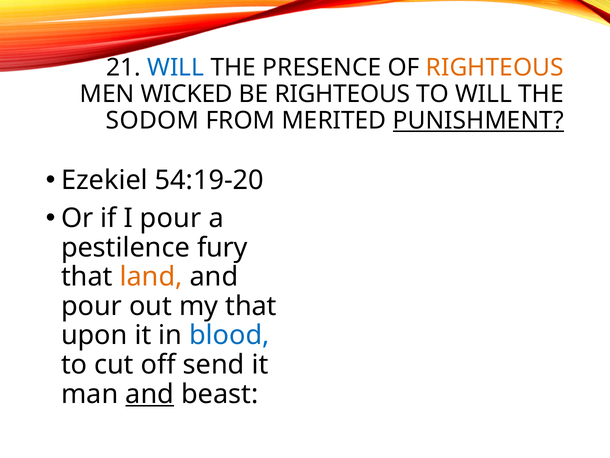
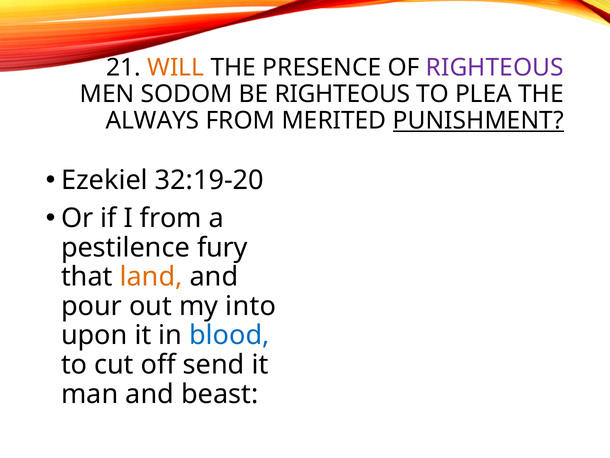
WILL colour: blue -> orange (176, 67)
RIGHTEOUS colour: orange -> purple (495, 67)
WICKED: WICKED -> SODOM (187, 94)
TO WILL: WILL -> PLEA (484, 94)
SODOM: SODOM -> ALWAYS (153, 120)
54:19-20: 54:19-20 -> 32:19-20 (209, 180)
I pour: pour -> from (171, 218)
my that: that -> into (251, 306)
and underline: present -> none (150, 394)
